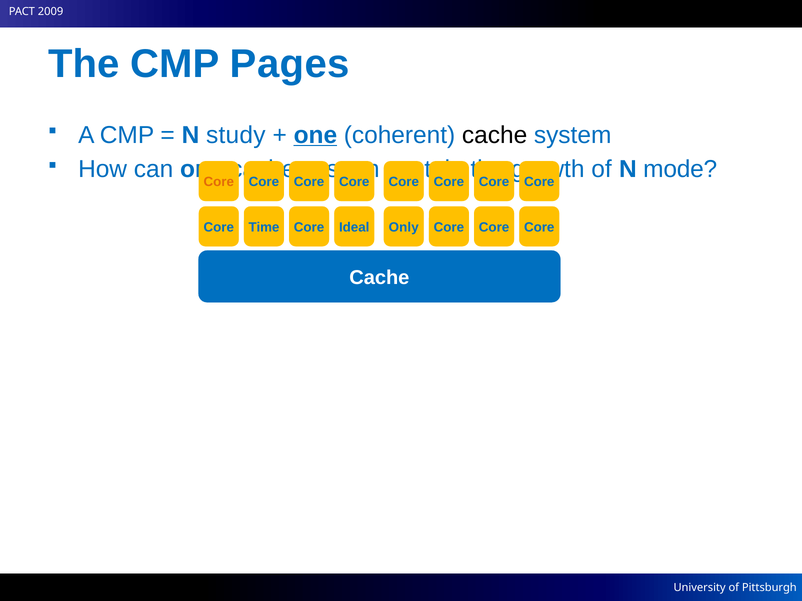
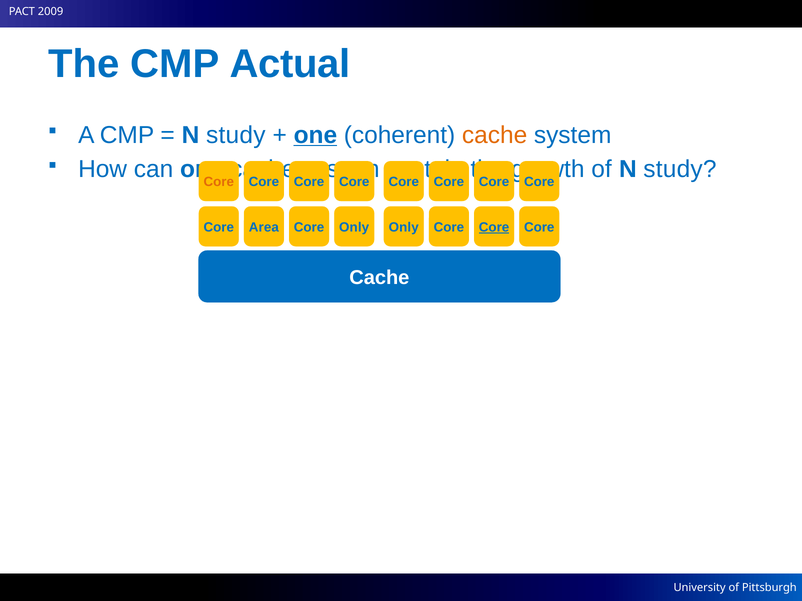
Pages: Pages -> Actual (290, 64)
cache colour: black -> orange (495, 135)
of N mode: mode -> study (680, 169)
Time: Time -> Area (264, 227)
Ideal: Ideal -> Only (354, 227)
Core underline: none -> present (494, 227)
